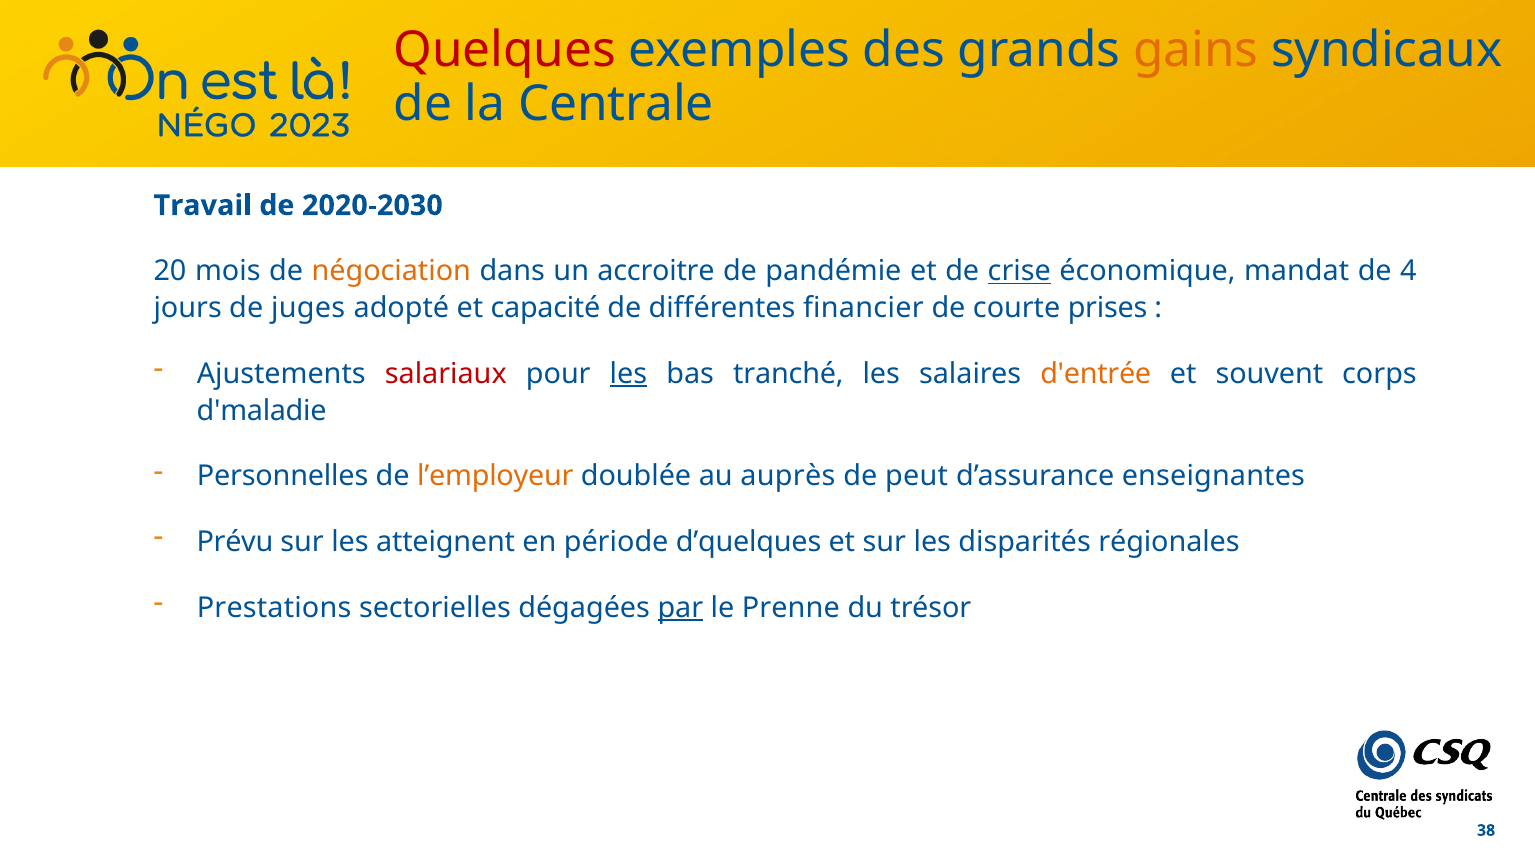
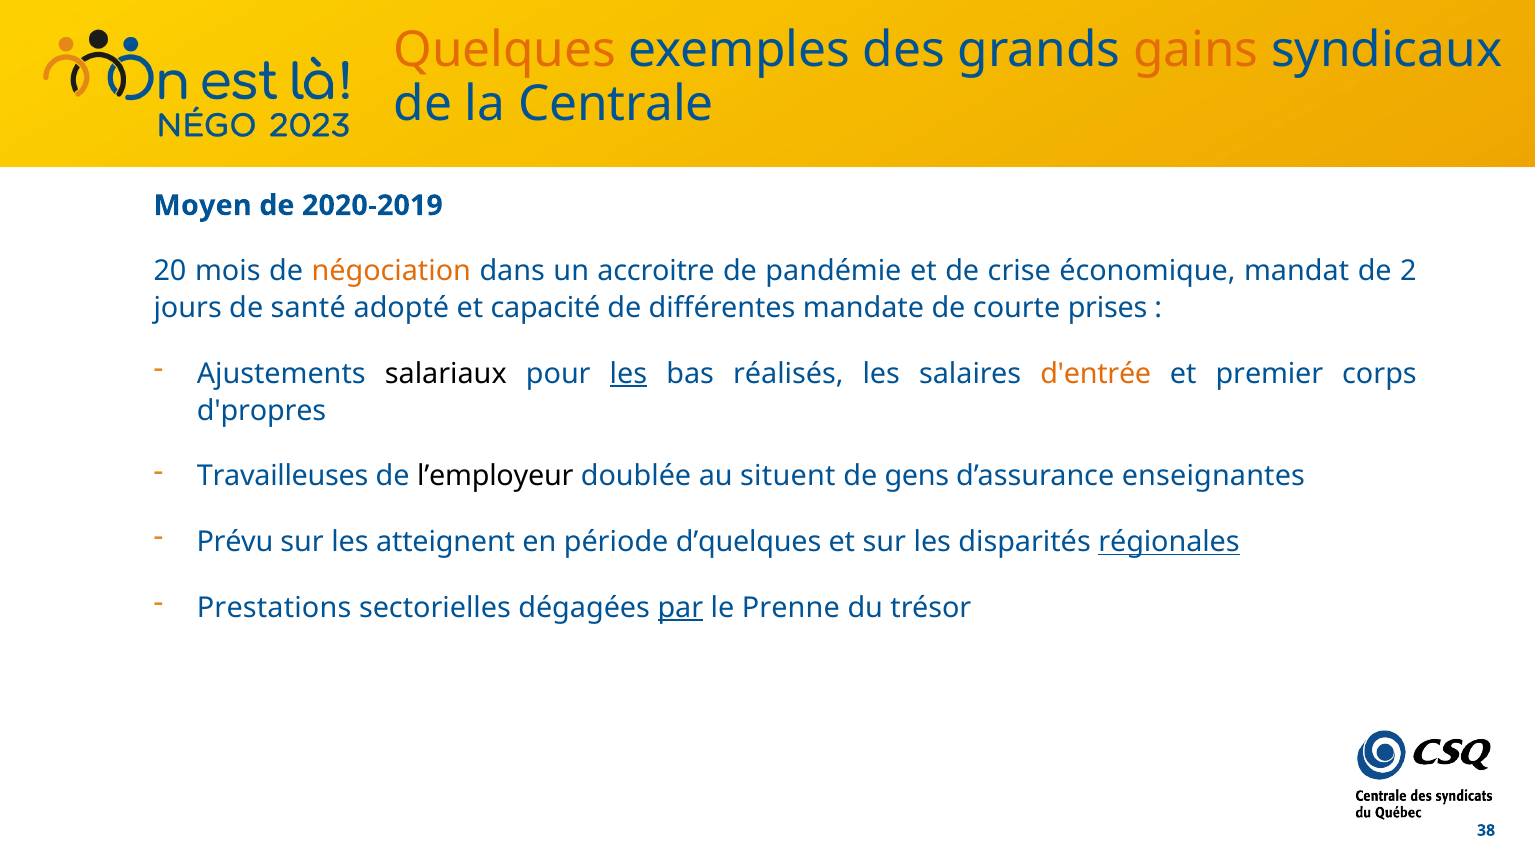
Quelques colour: red -> orange (505, 50)
Travail: Travail -> Moyen (203, 206)
2020-2030: 2020-2030 -> 2020-2019 (372, 206)
crise underline: present -> none (1019, 271)
4: 4 -> 2 (1408, 271)
juges: juges -> santé (308, 308)
financier: financier -> mandate (864, 308)
salariaux colour: red -> black (446, 374)
tranché: tranché -> réalisés (788, 374)
souvent: souvent -> premier (1269, 374)
d'maladie: d'maladie -> d'propres (262, 411)
Personnelles: Personnelles -> Travailleuses (283, 477)
l’employeur colour: orange -> black (495, 477)
auprès: auprès -> situent (788, 477)
peut: peut -> gens (917, 477)
régionales underline: none -> present (1169, 542)
